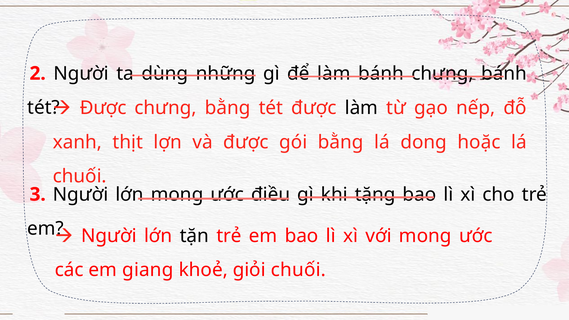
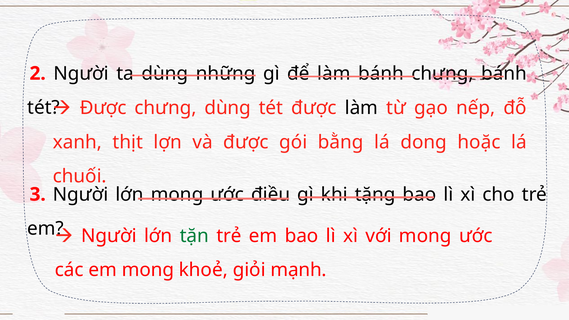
chưng bằng: bằng -> dùng (228, 108)
tặn colour: black -> green (194, 236)
em giang: giang -> mong (148, 270)
giỏi chuối: chuối -> mạnh (299, 270)
